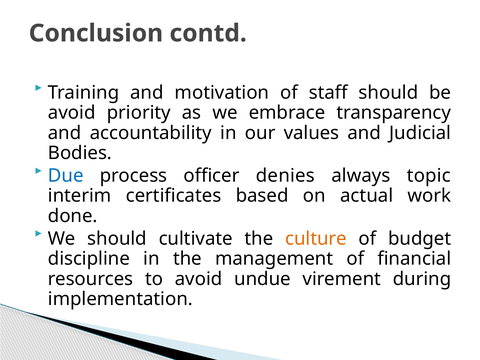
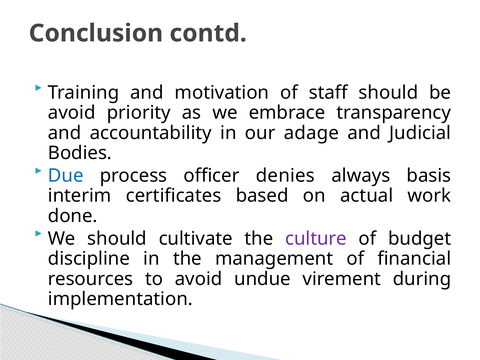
values: values -> adage (311, 133)
topic: topic -> basis (429, 176)
culture colour: orange -> purple (316, 239)
